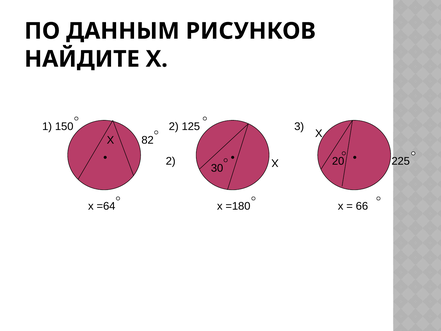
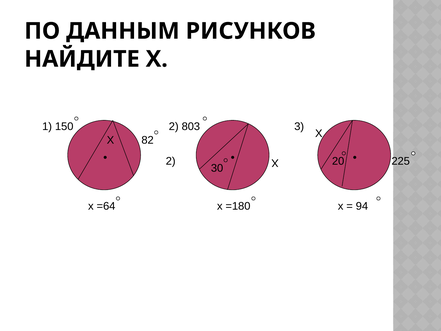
125: 125 -> 803 (191, 126)
66: 66 -> 94 (362, 206)
